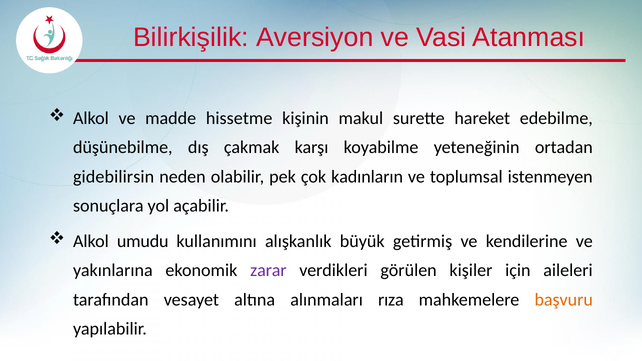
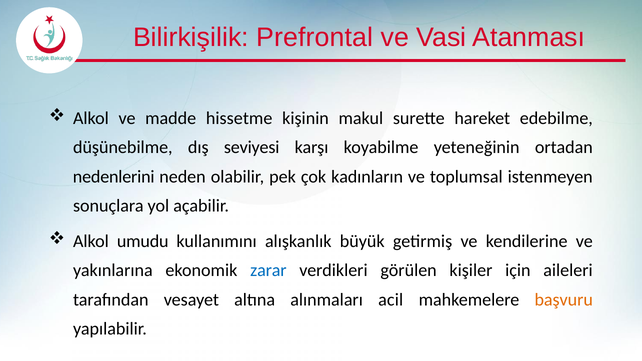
Aversiyon: Aversiyon -> Prefrontal (315, 38)
çakmak: çakmak -> seviyesi (252, 147)
gidebilirsin: gidebilirsin -> nedenlerini (114, 177)
zarar colour: purple -> blue (268, 271)
rıza: rıza -> acil (391, 300)
